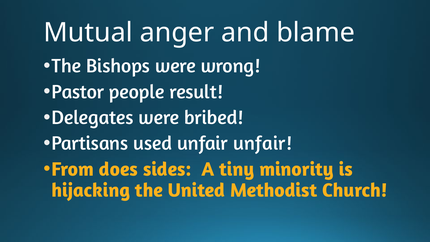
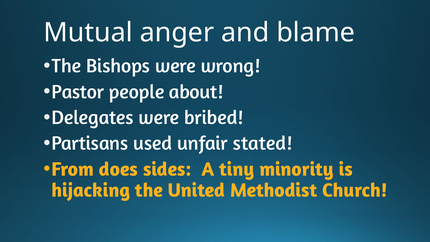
result: result -> about (196, 92)
unfair unfair: unfair -> stated (263, 143)
